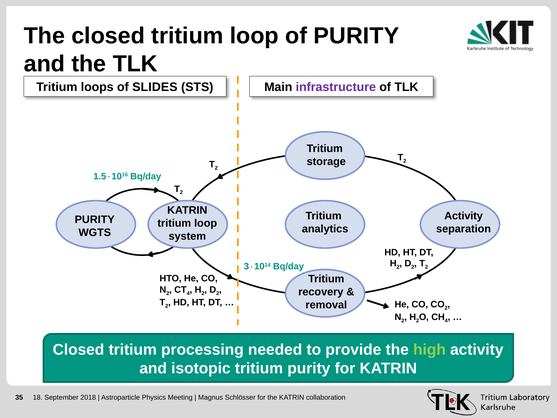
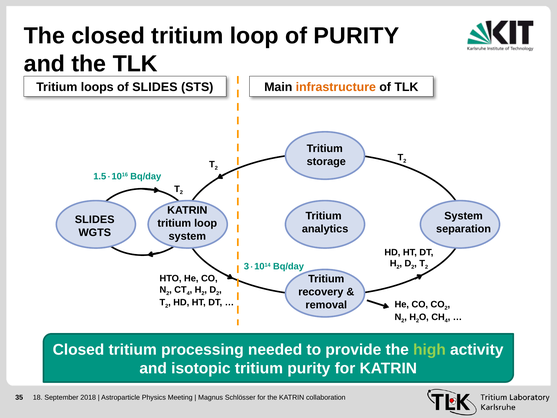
infrastructure colour: purple -> orange (336, 87)
Activity: Activity -> System (464, 216)
PURITY: PURITY -> SLIDES (95, 220)
